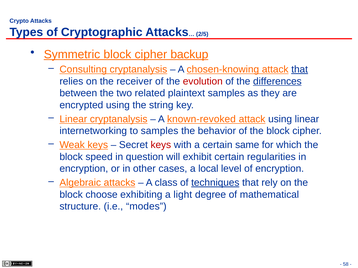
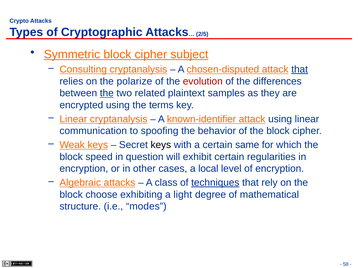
backup: backup -> subject (189, 55)
chosen-knowing: chosen-knowing -> chosen-disputed (223, 70)
receiver: receiver -> polarize (134, 81)
differences underline: present -> none (277, 81)
the underline: none -> present (107, 93)
string: string -> terms (161, 105)
known-revoked: known-revoked -> known-identifier (201, 119)
internetworking: internetworking -> communication (93, 131)
to samples: samples -> spoofing (160, 131)
keys colour: red -> black (161, 145)
